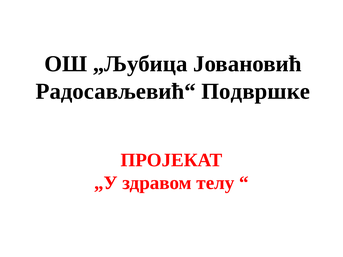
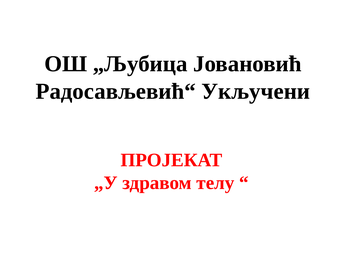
Подвршке: Подвршке -> Укључени (256, 91)
